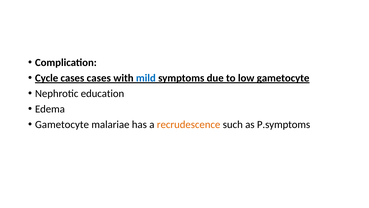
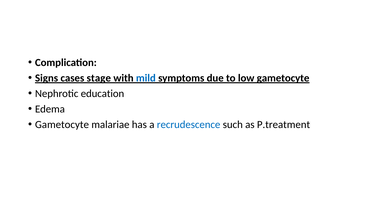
Cycle: Cycle -> Signs (47, 78)
cases cases: cases -> stage (99, 78)
recrudescence colour: orange -> blue (189, 124)
P.symptoms: P.symptoms -> P.treatment (284, 124)
